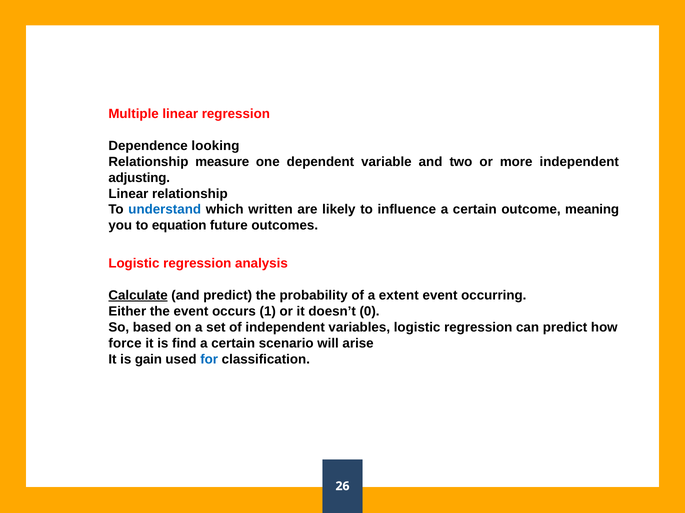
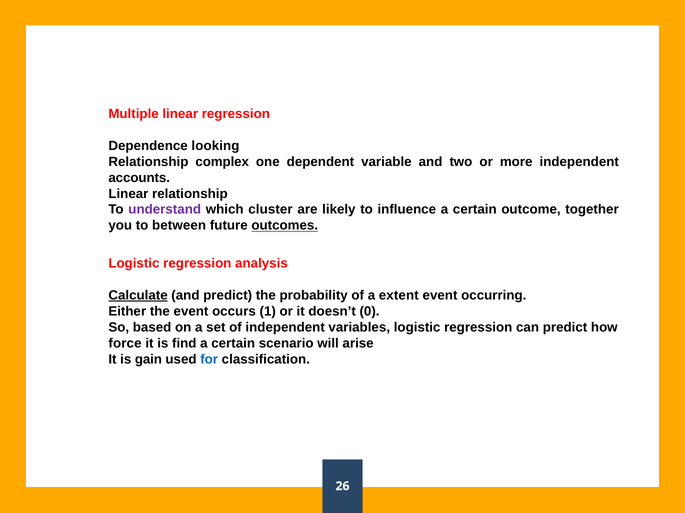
measure: measure -> complex (222, 162)
adjusting: adjusting -> accounts (139, 178)
understand colour: blue -> purple (165, 210)
written: written -> cluster (270, 210)
meaning: meaning -> together (592, 210)
equation: equation -> between (179, 226)
outcomes underline: none -> present (285, 226)
